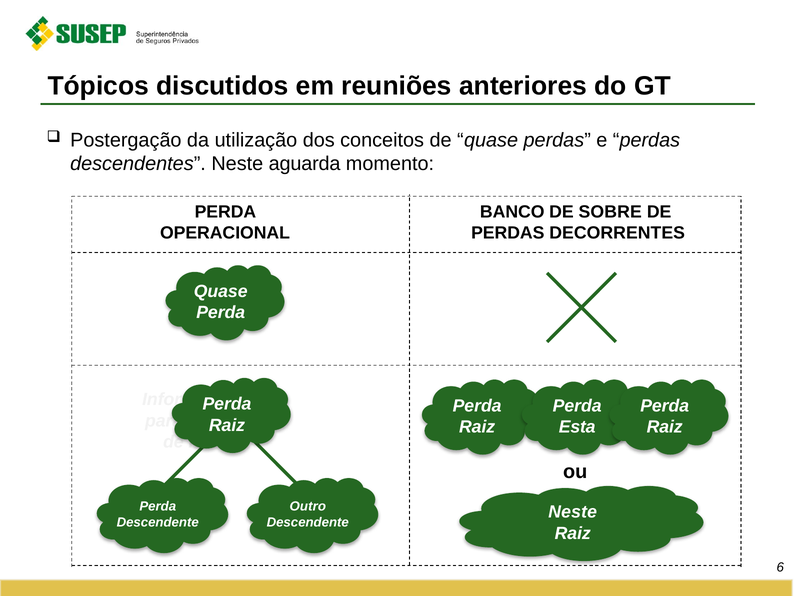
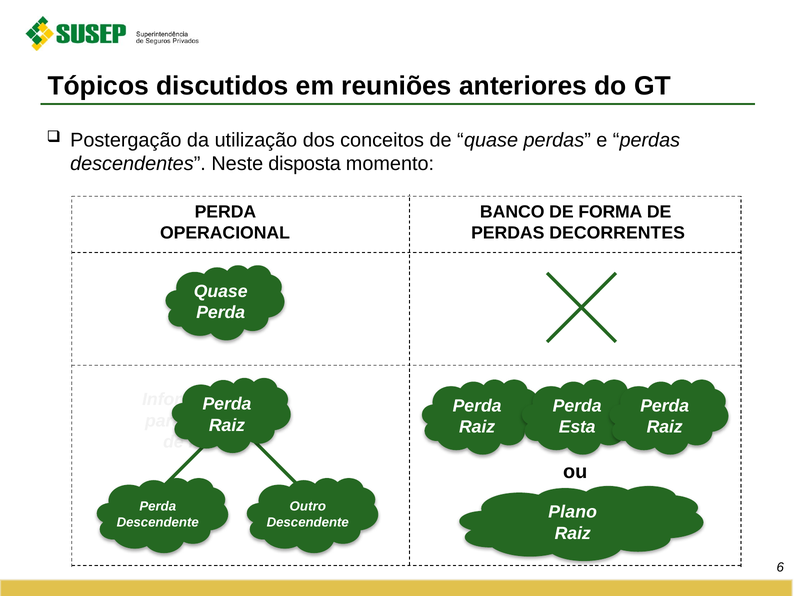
aguarda: aguarda -> disposta (305, 164)
SOBRE: SOBRE -> FORMA (610, 212)
Neste: Neste -> Plano (573, 512)
